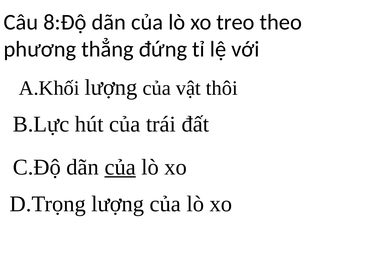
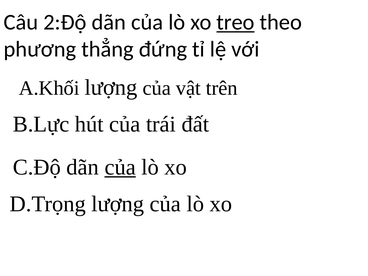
8:Độ: 8:Độ -> 2:Độ (65, 22)
treo underline: none -> present (236, 22)
thôi: thôi -> trên (222, 88)
